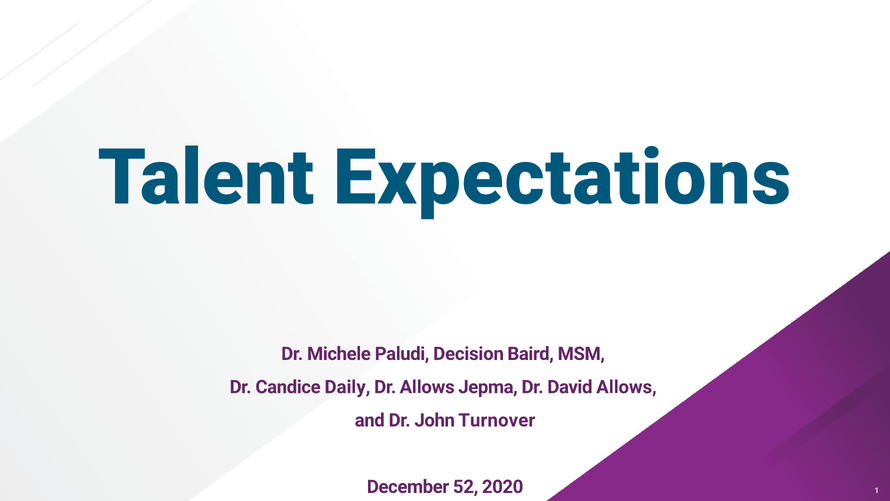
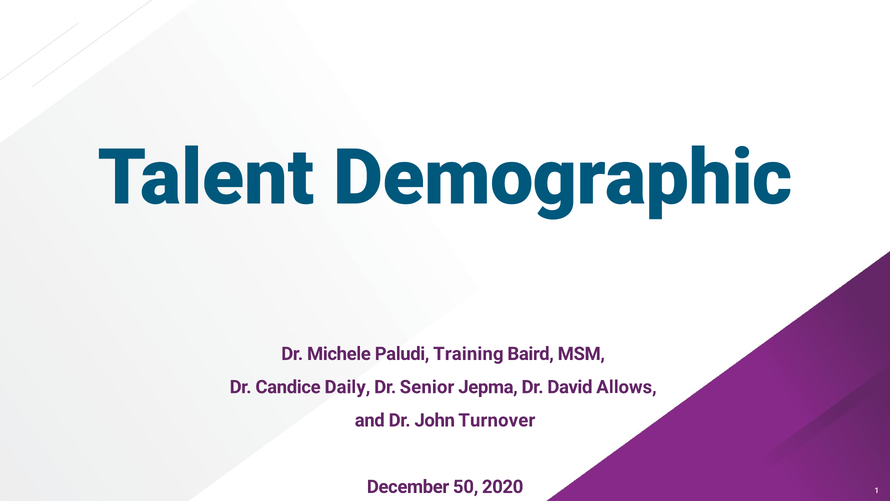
Expectations: Expectations -> Demographic (563, 178)
Decision: Decision -> Training (468, 354)
Dr Allows: Allows -> Senior (427, 387)
52: 52 -> 50 (466, 486)
